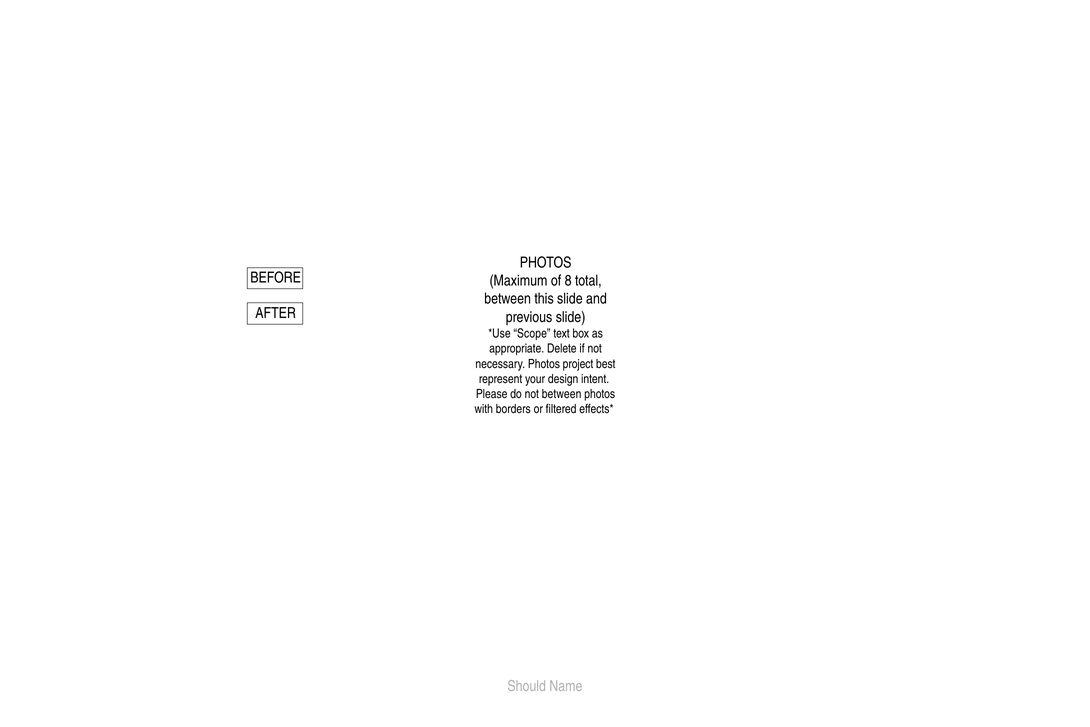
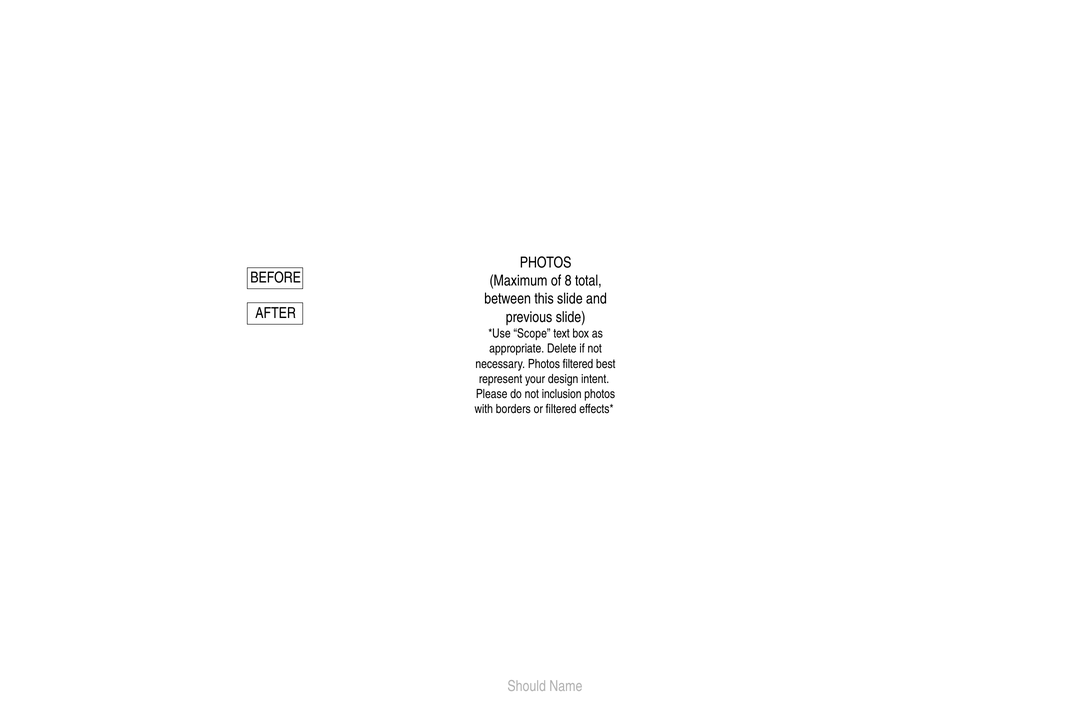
Photos project: project -> filtered (578, 364)
not between: between -> inclusion (562, 394)
